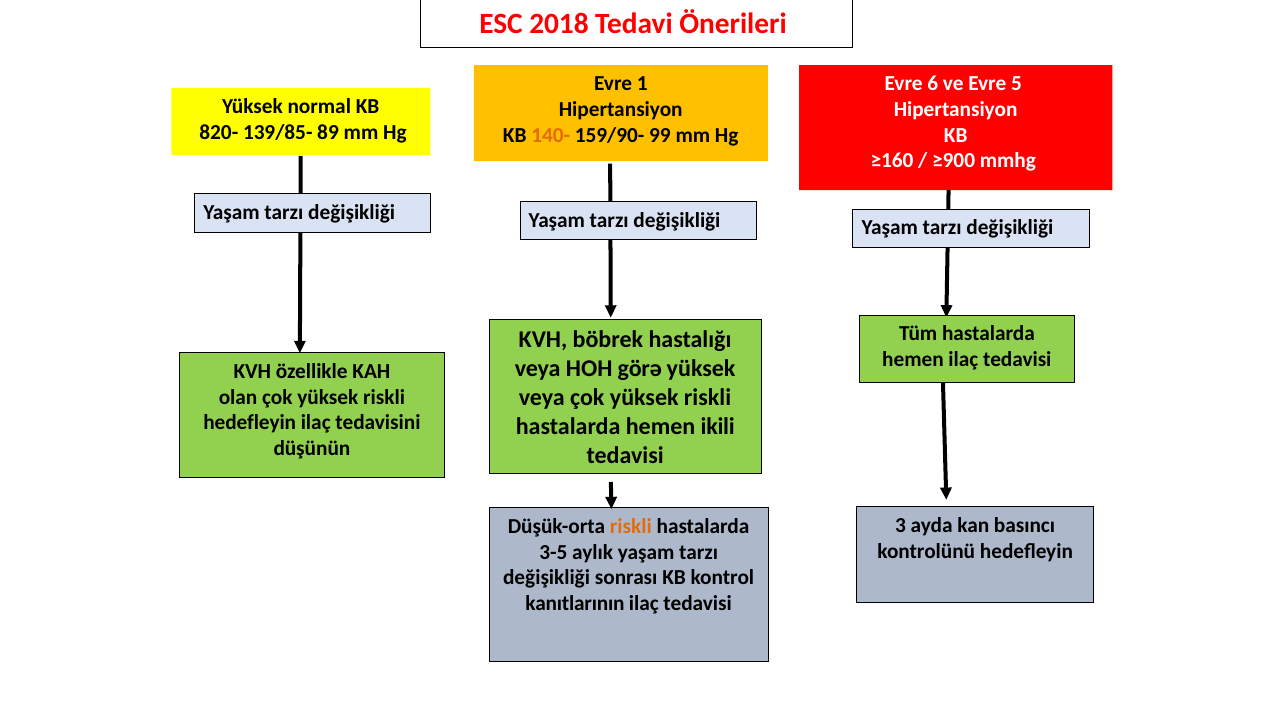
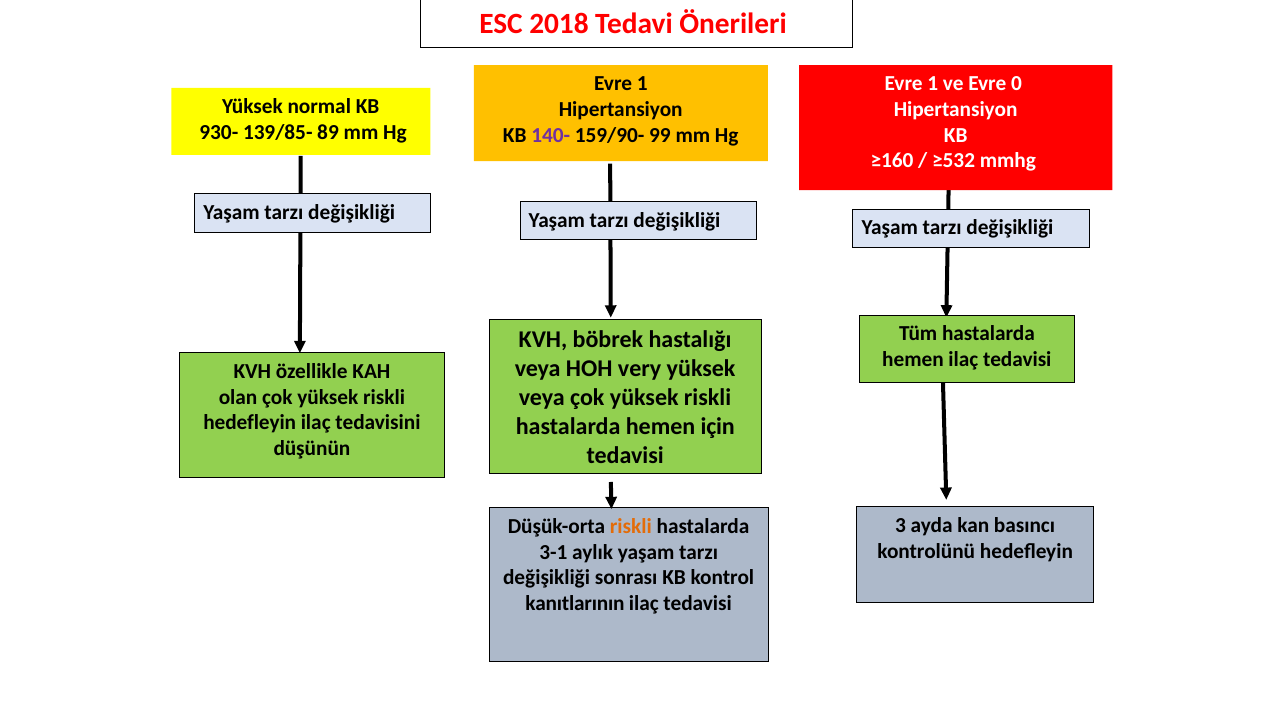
6: 6 -> 1 (933, 84)
5: 5 -> 0 (1016, 84)
820-: 820- -> 930- (219, 132)
140- colour: orange -> purple (551, 135)
≥900: ≥900 -> ≥532 (954, 161)
görə: görə -> very (640, 368)
ikili: ikili -> için (718, 426)
3-5: 3-5 -> 3-1 (553, 552)
